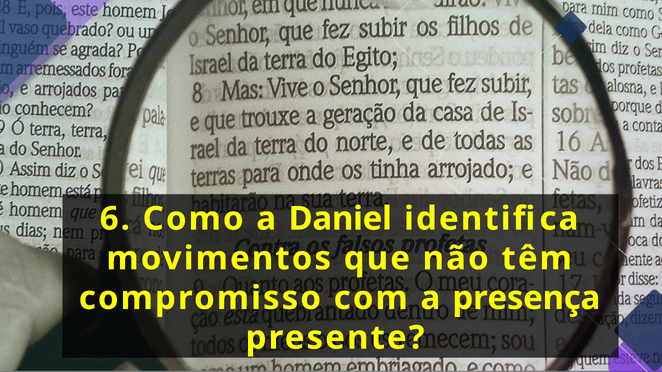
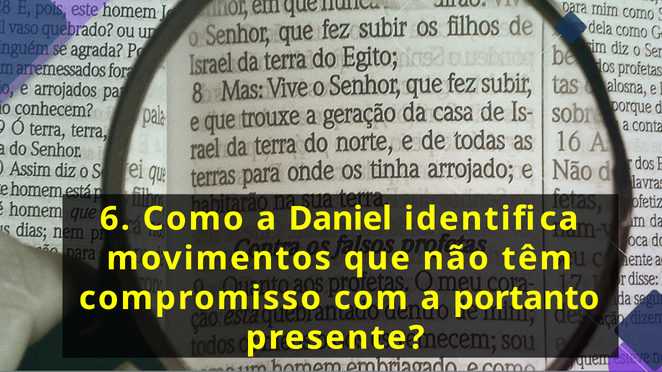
presença: presença -> portanto (526, 298)
